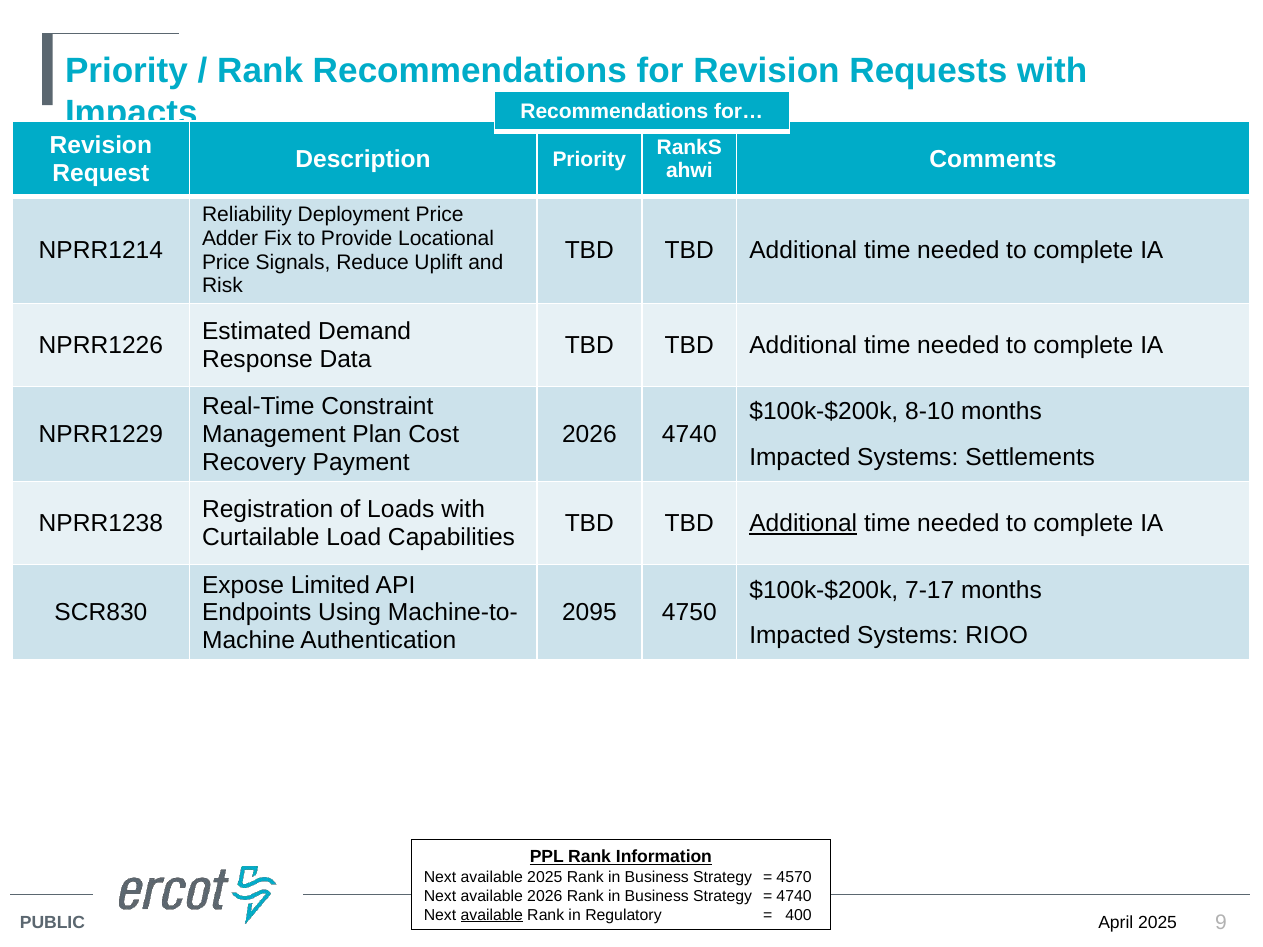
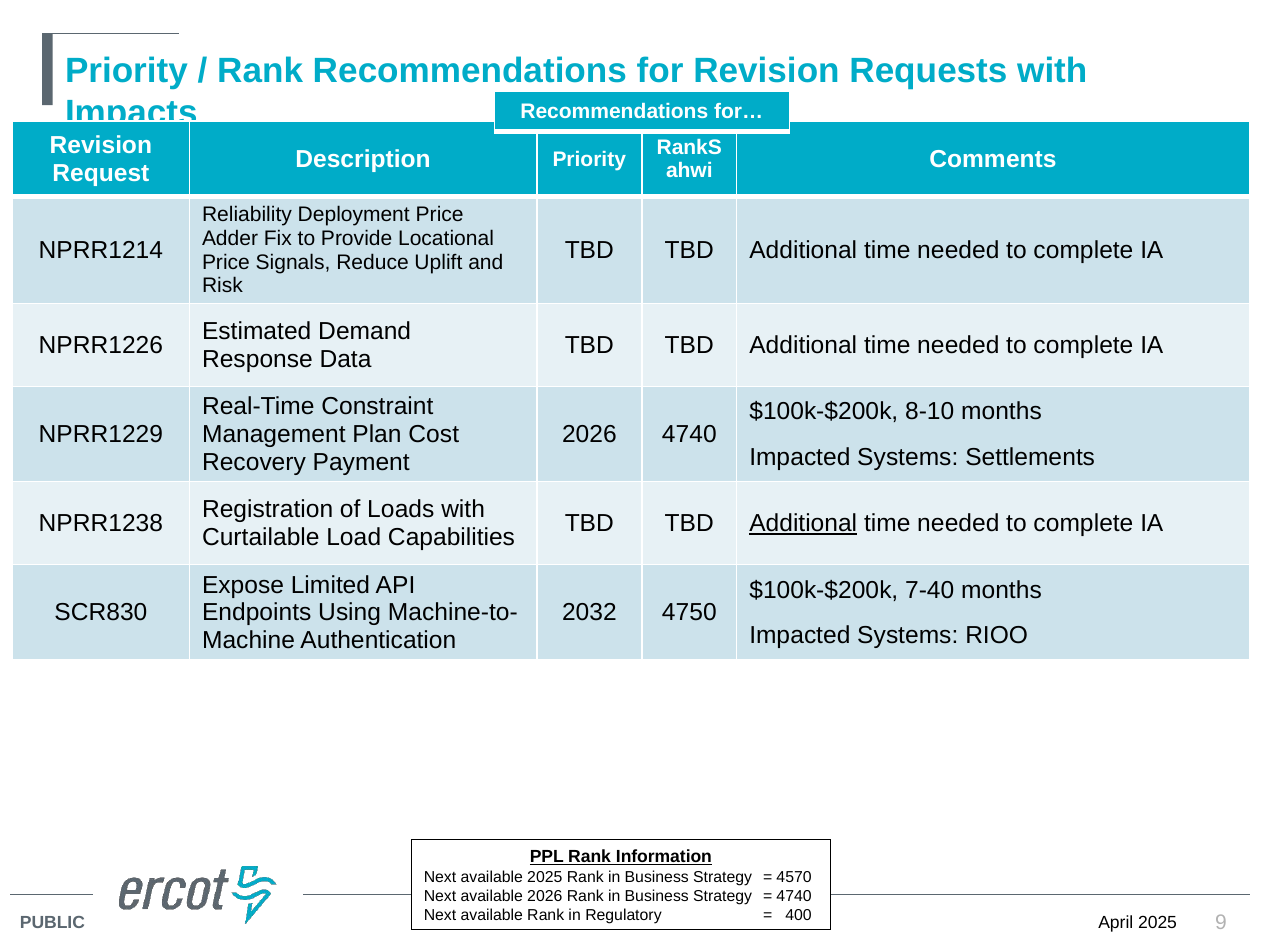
7-17: 7-17 -> 7-40 (930, 590)
2095: 2095 -> 2032 (589, 613)
available underline: present -> none (492, 915)
